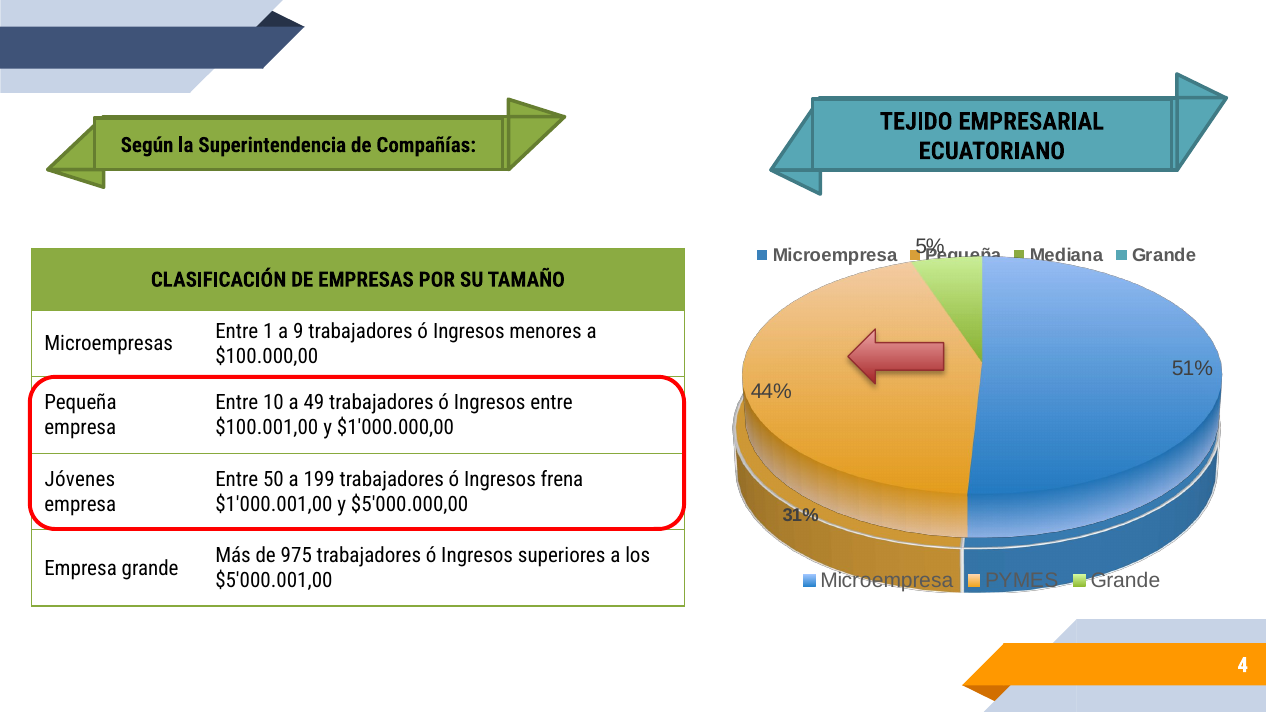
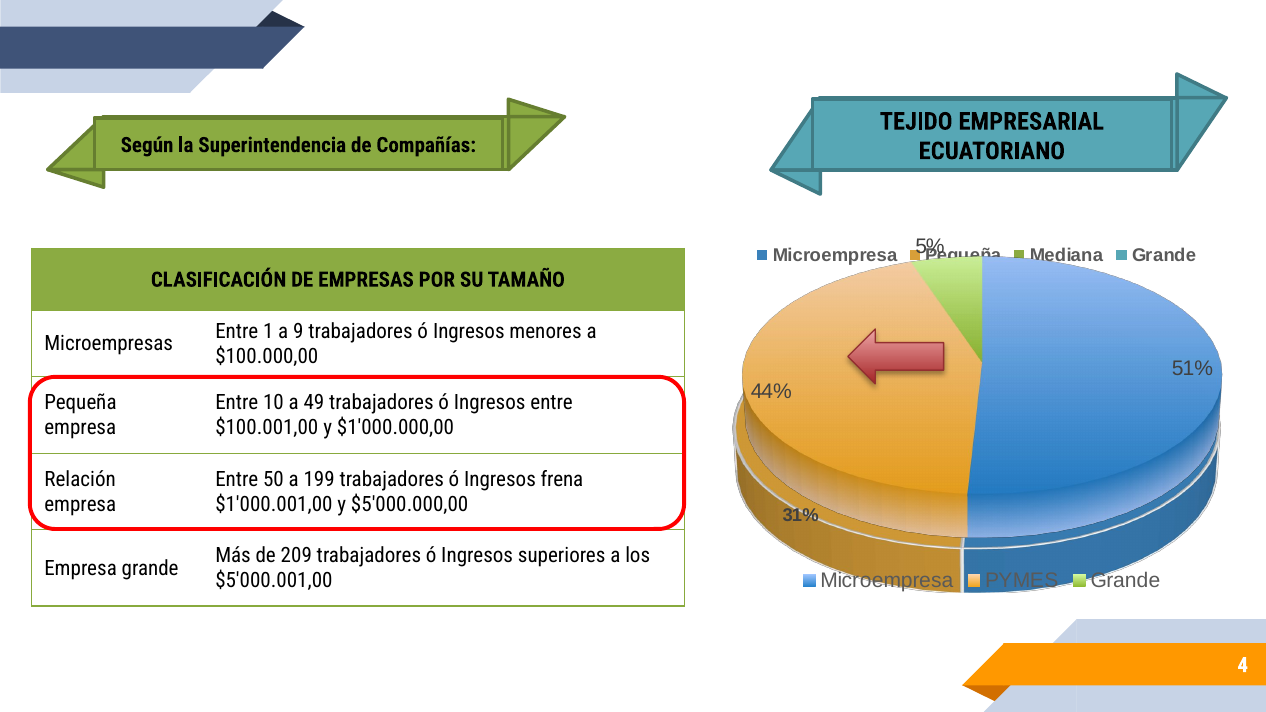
Jóvenes: Jóvenes -> Relación (80, 479)
975: 975 -> 209 (296, 556)
